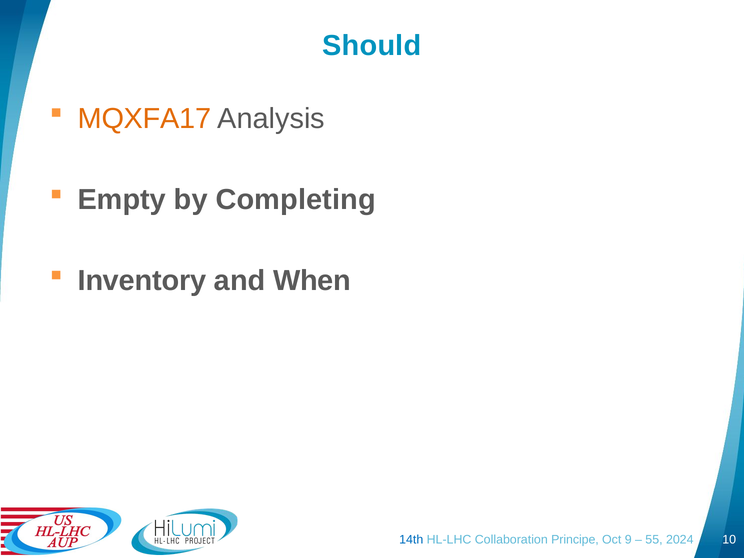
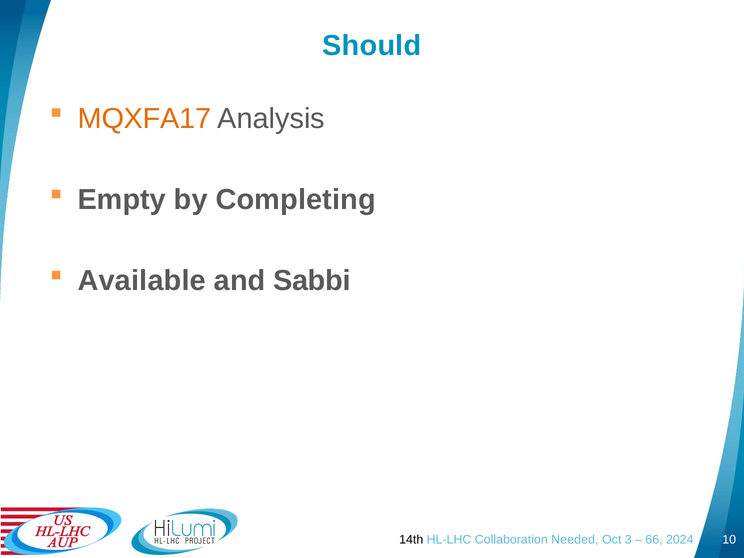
Inventory: Inventory -> Available (142, 281)
When: When -> Sabbi (312, 281)
14th colour: blue -> black (411, 540)
Principe: Principe -> Needed (575, 540)
9: 9 -> 3 (628, 540)
55: 55 -> 66 (654, 540)
